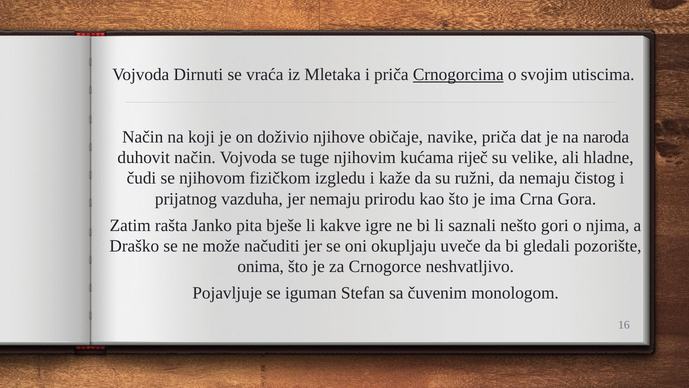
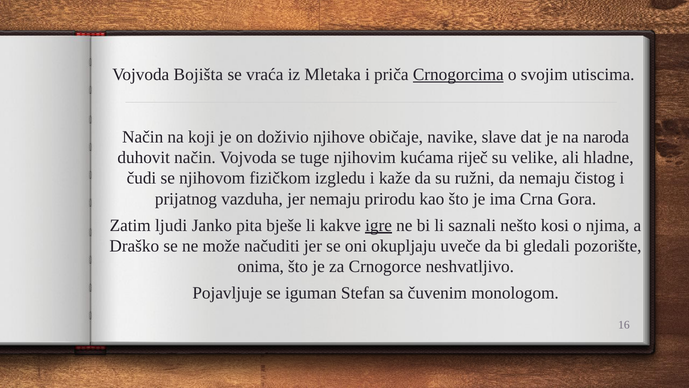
Dirnuti: Dirnuti -> Bojišta (198, 75)
navike priča: priča -> slave (499, 137)
rašta: rašta -> ljudi (171, 225)
igre underline: none -> present (379, 225)
gori: gori -> kosi (555, 225)
